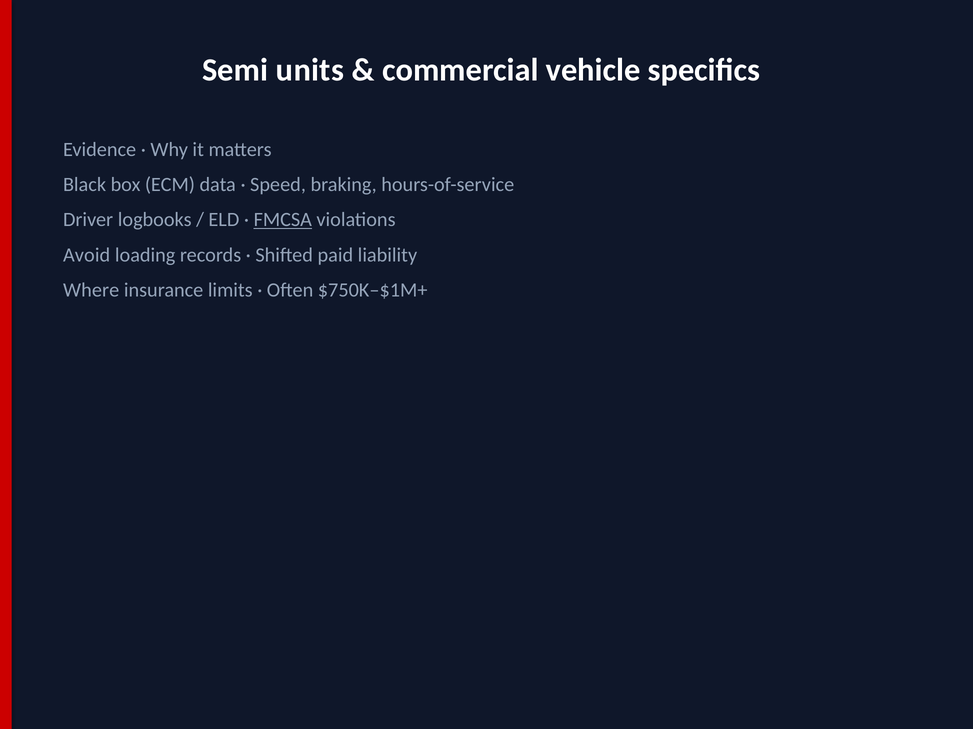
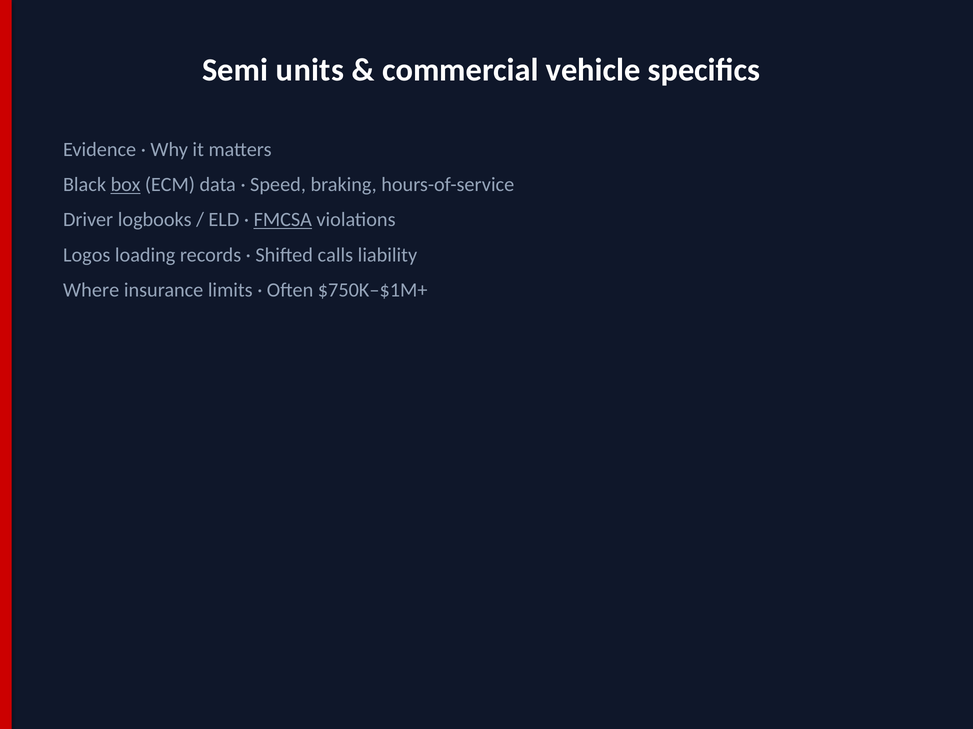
box underline: none -> present (126, 185)
Avoid: Avoid -> Logos (87, 255)
paid: paid -> calls (335, 255)
